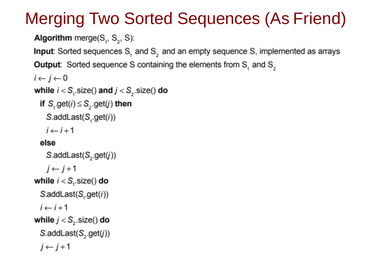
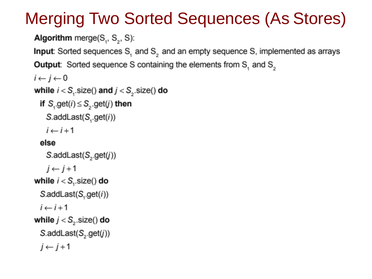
Friend: Friend -> Stores (320, 19)
